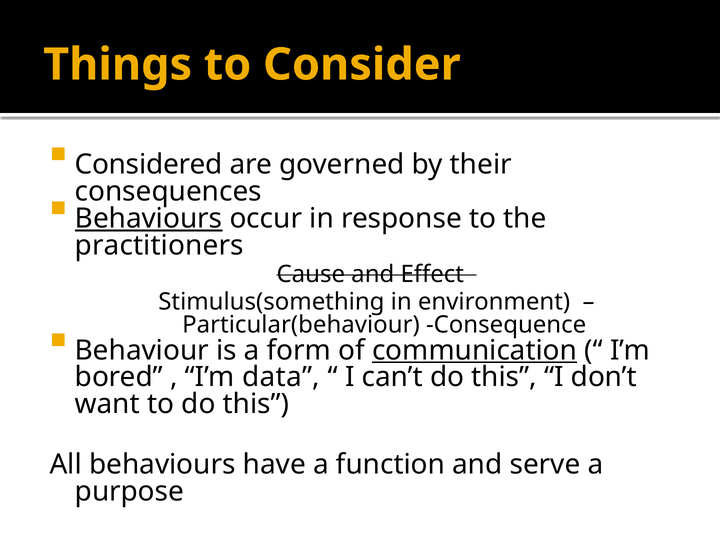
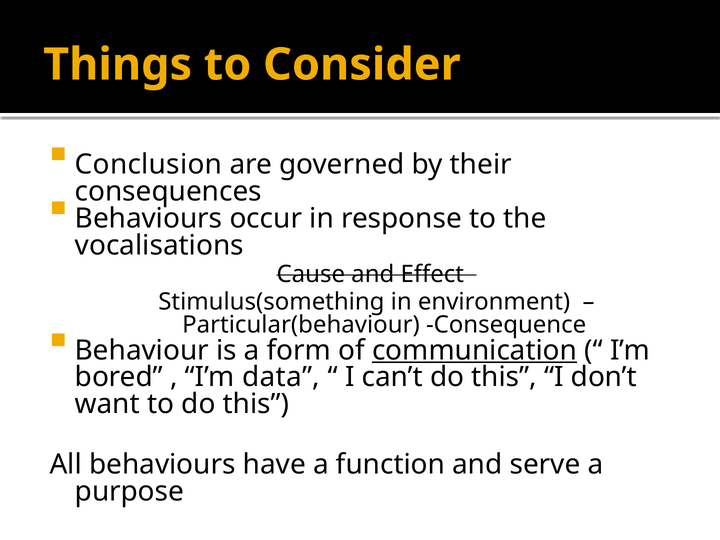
Considered: Considered -> Conclusion (148, 165)
Behaviours underline: present -> none (149, 218)
practitioners: practitioners -> vocalisations (159, 245)
